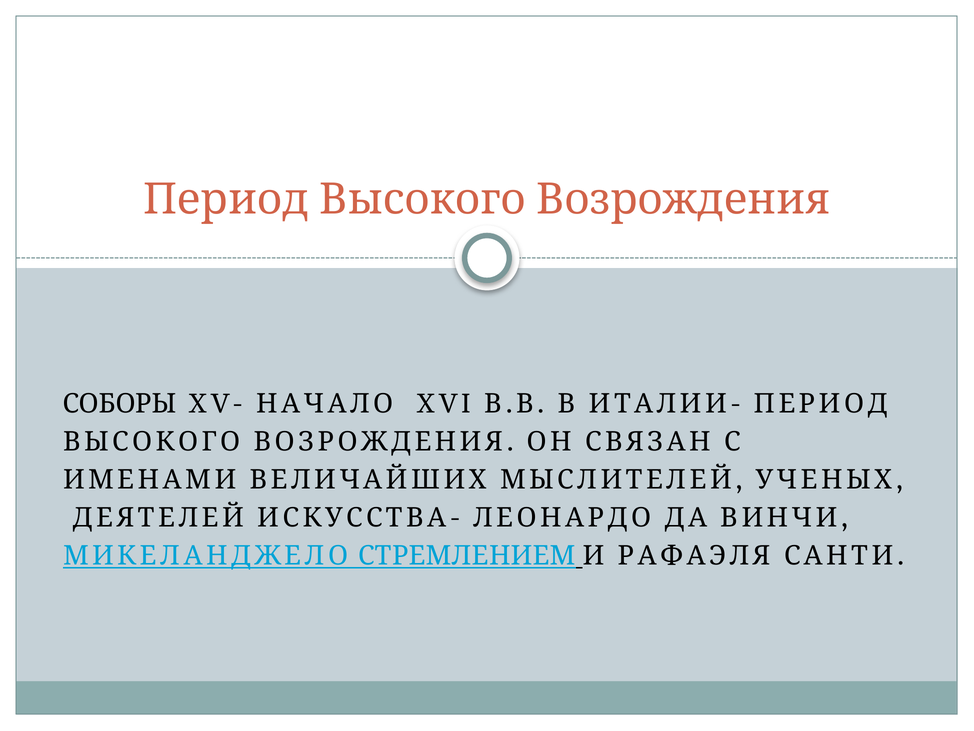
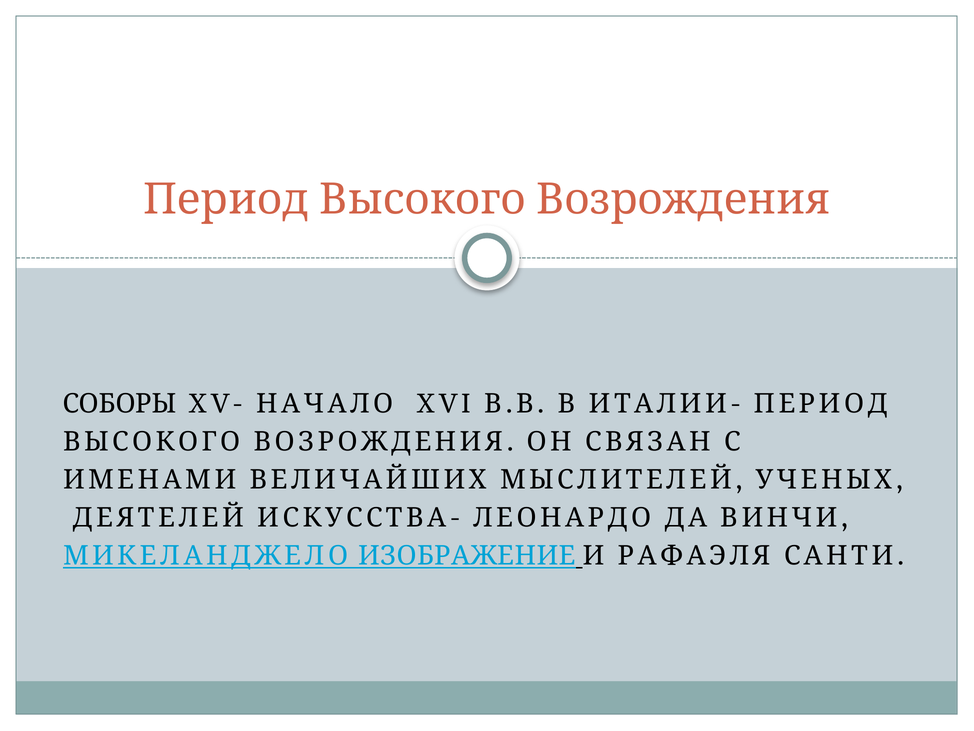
СТРЕМЛЕНИЕМ: СТРЕМЛЕНИЕМ -> ИЗОБРАЖЕНИЕ (467, 555)
